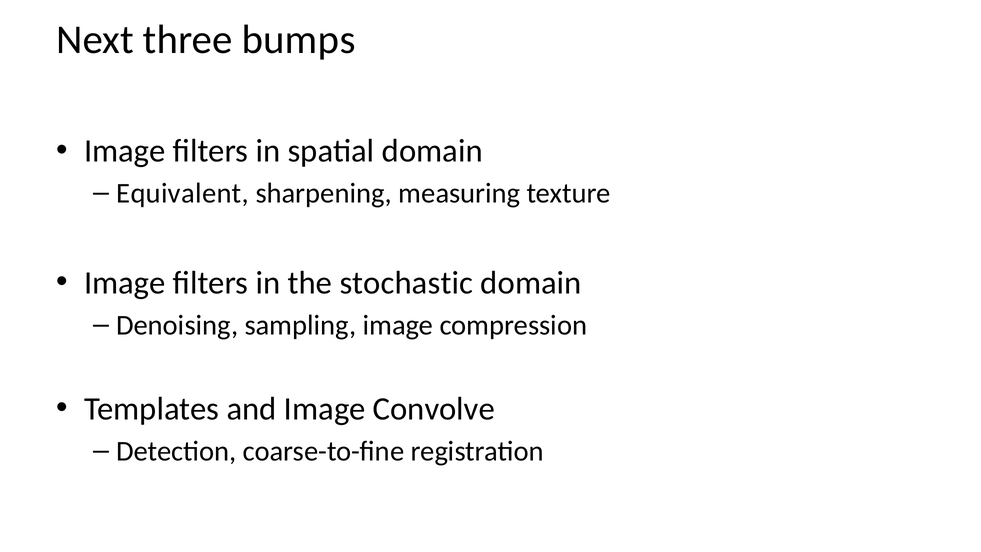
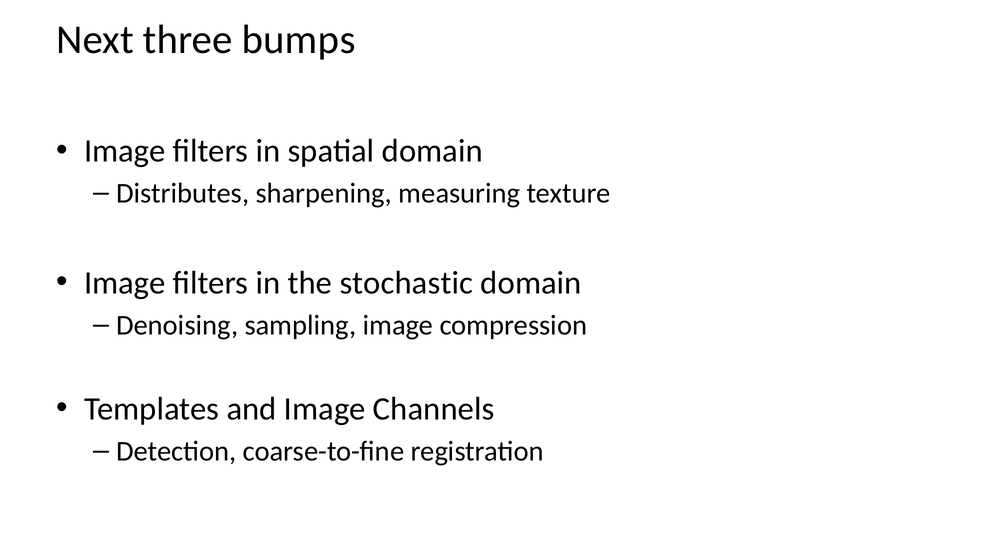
Equivalent: Equivalent -> Distributes (183, 193)
Convolve: Convolve -> Channels (434, 409)
